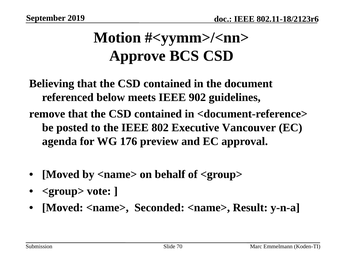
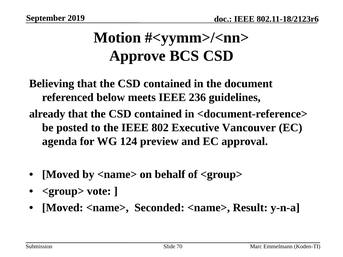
902: 902 -> 236 (197, 97)
remove: remove -> already (47, 114)
176: 176 -> 124 (129, 141)
